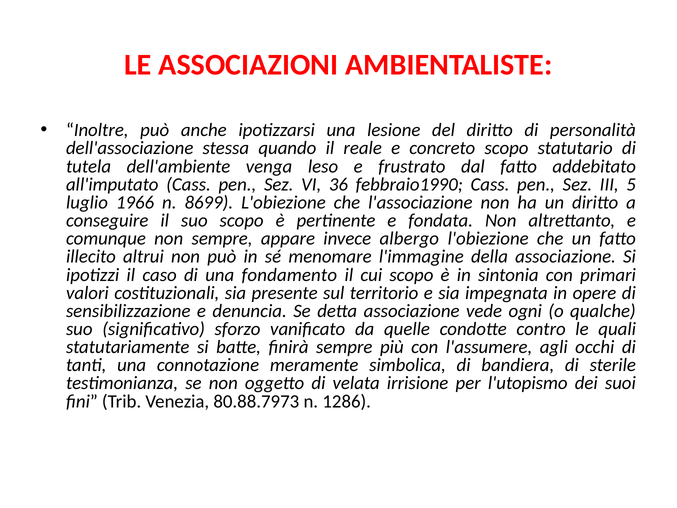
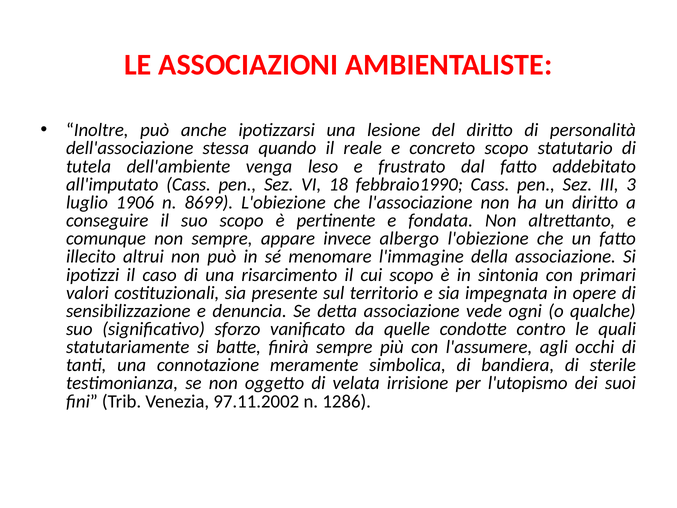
36: 36 -> 18 (338, 184)
5: 5 -> 3 (631, 184)
1966: 1966 -> 1906 (135, 202)
fondamento: fondamento -> risarcimento (289, 275)
80.88.7973: 80.88.7973 -> 97.11.2002 (256, 401)
